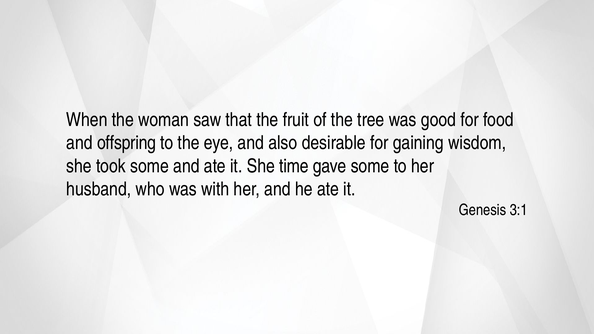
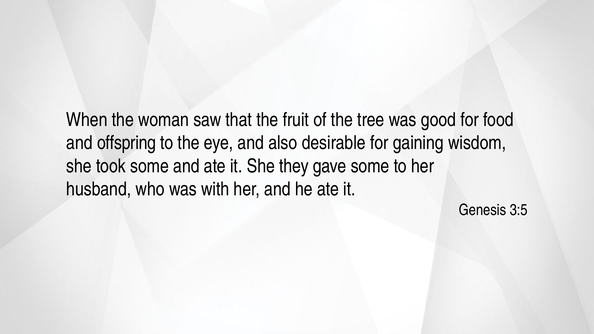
time: time -> they (294, 166)
3:1: 3:1 -> 3:5 (519, 210)
